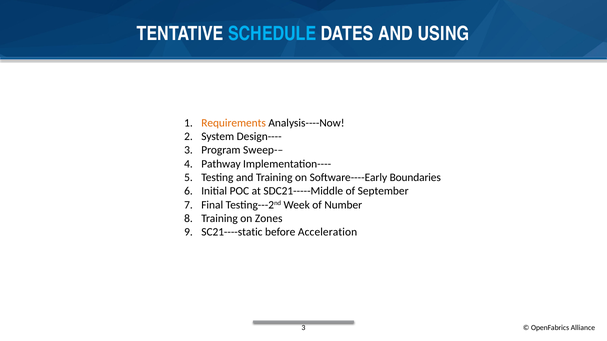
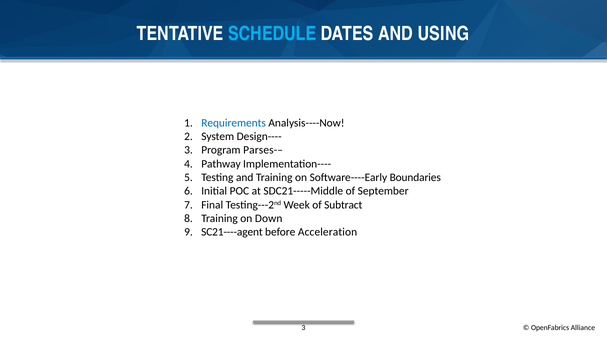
Requirements colour: orange -> blue (234, 123)
Sweep-–: Sweep-– -> Parses-– (263, 150)
Number: Number -> Subtract (343, 205)
Zones: Zones -> Down (269, 219)
SC21----static: SC21----static -> SC21----agent (232, 232)
